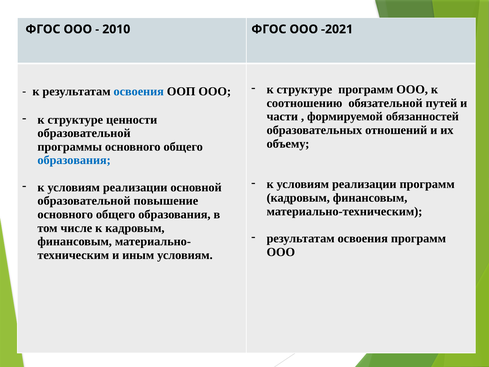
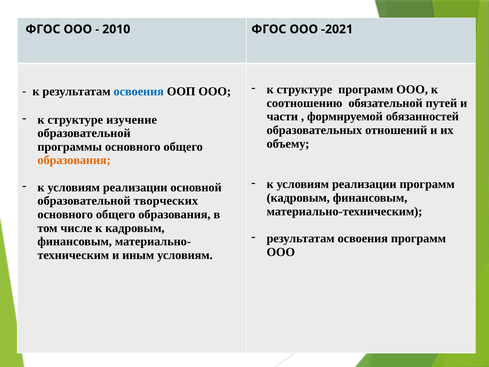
ценности: ценности -> изучение (132, 120)
образования colour: blue -> orange (74, 160)
повышение: повышение -> творческих (166, 201)
